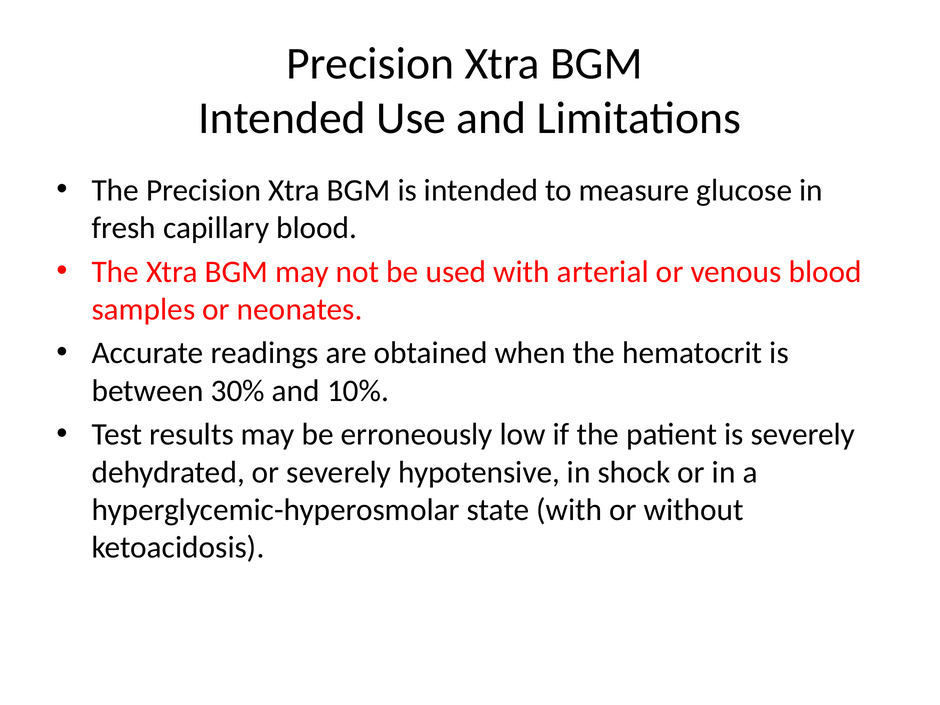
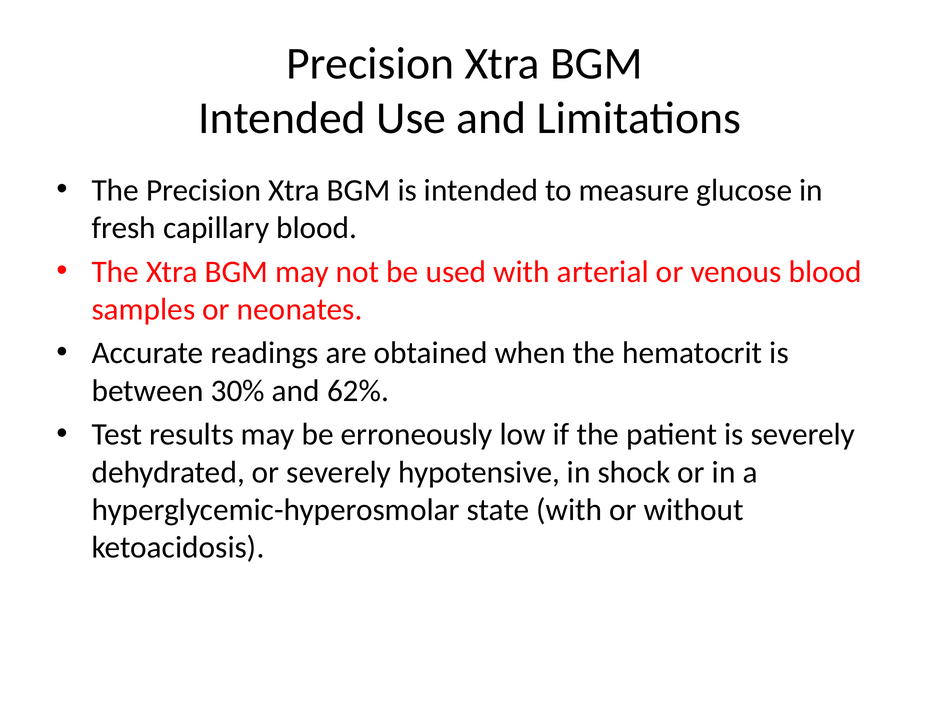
10%: 10% -> 62% (358, 391)
